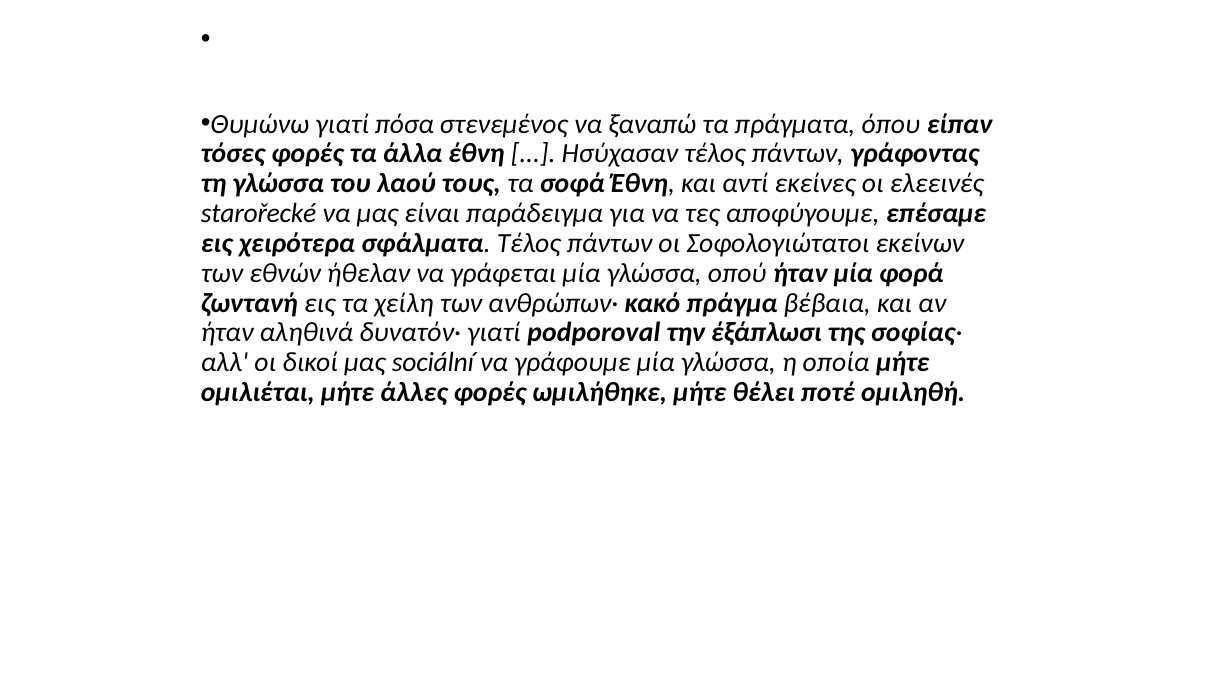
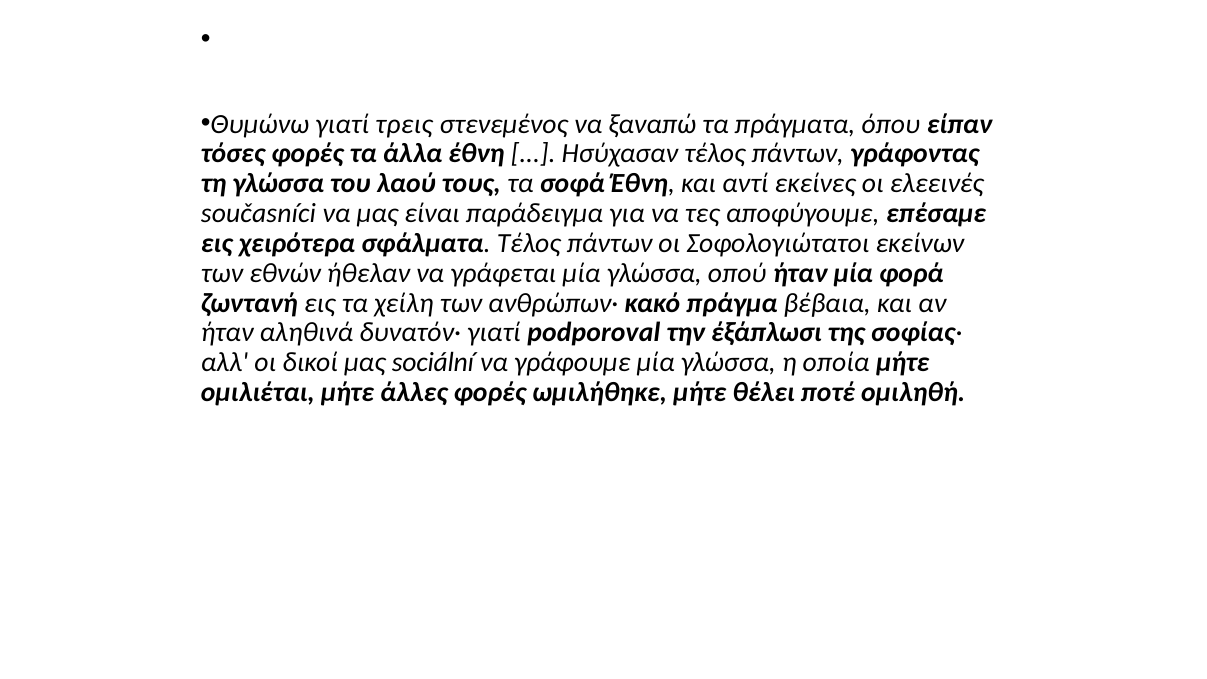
πόσα: πόσα -> τρεις (404, 124)
starořecké: starořecké -> současníci (258, 213)
